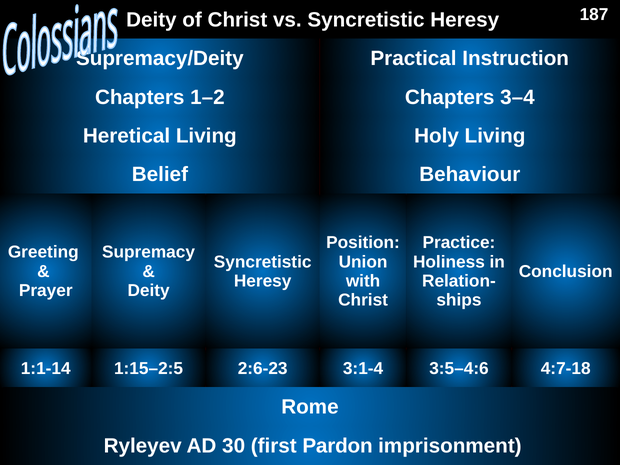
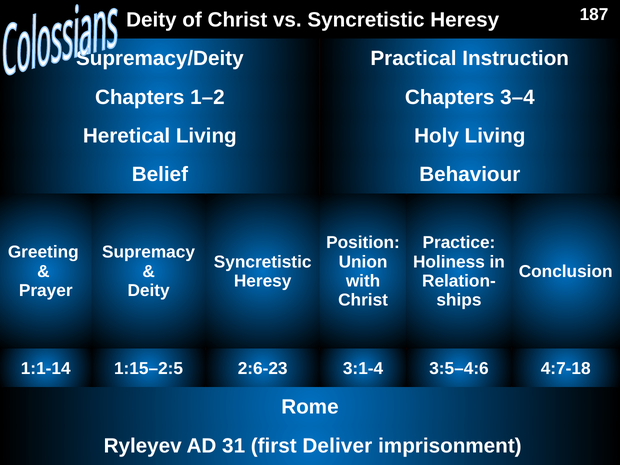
30: 30 -> 31 (234, 446)
Pardon: Pardon -> Deliver (337, 446)
